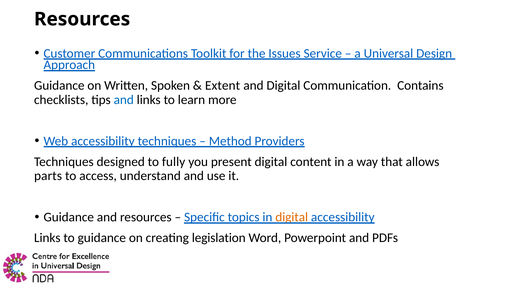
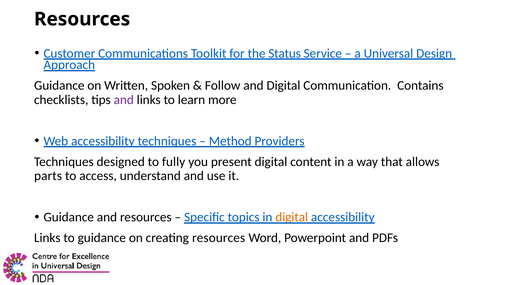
Issues: Issues -> Status (285, 53)
Extent: Extent -> Follow (223, 85)
and colour: blue -> purple (124, 100)
creating legislation: legislation -> resources (219, 238)
